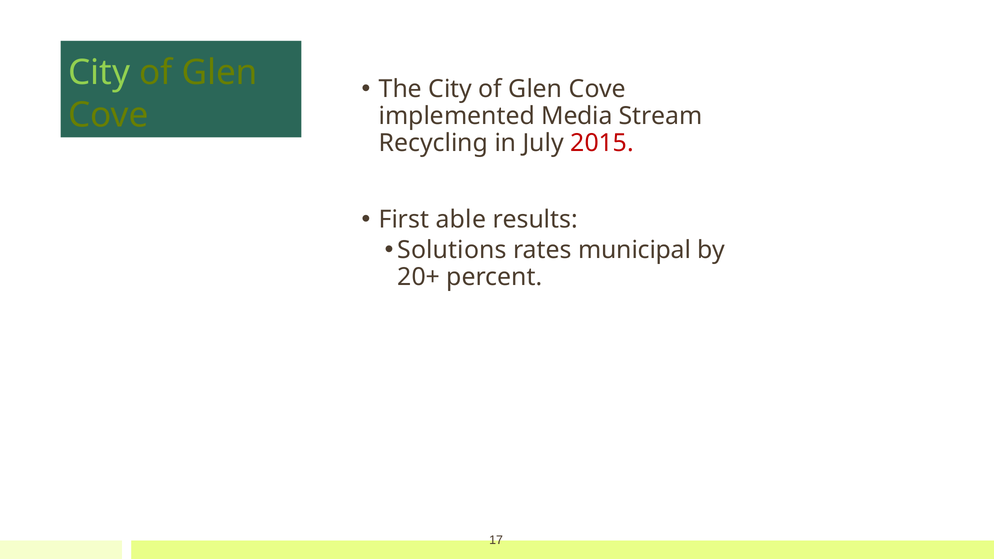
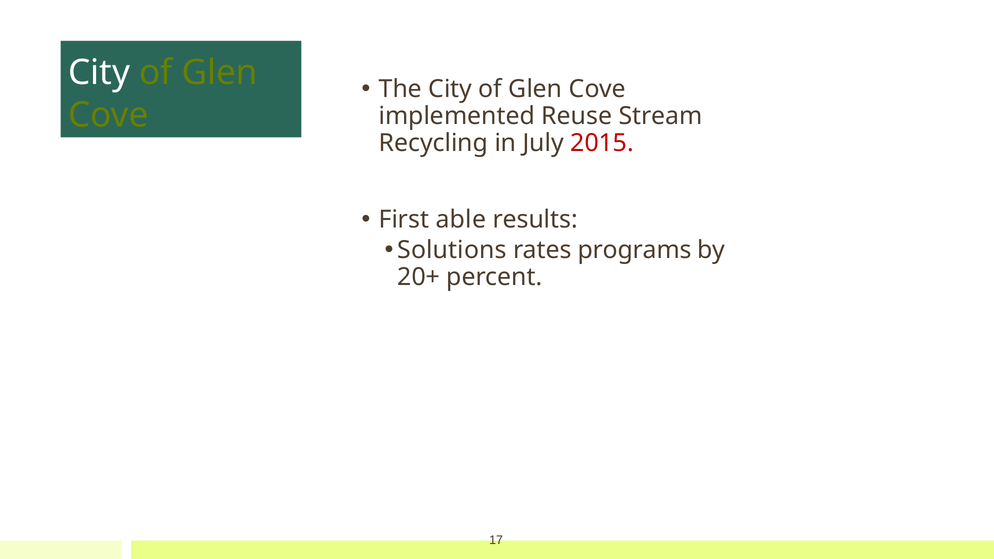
City colour: light green -> white (99, 73)
Media: Media -> Reuse (577, 116)
municipal: municipal -> programs (635, 250)
